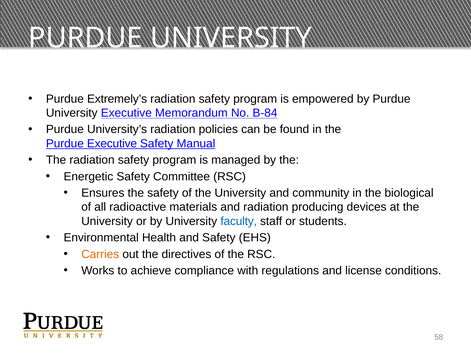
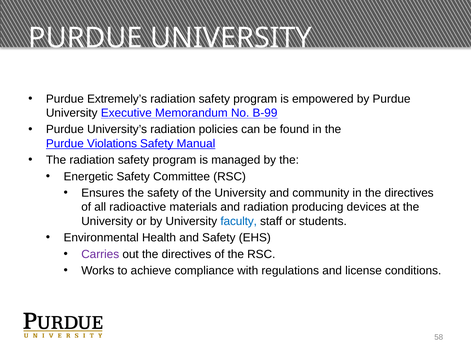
B-84: B-84 -> B-99 (265, 113)
Purdue Executive: Executive -> Violations (112, 144)
in the biological: biological -> directives (409, 193)
Carries colour: orange -> purple (100, 254)
